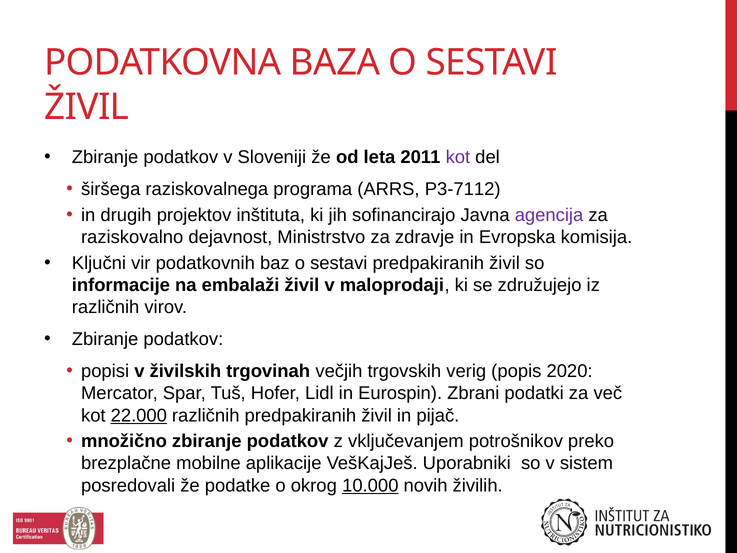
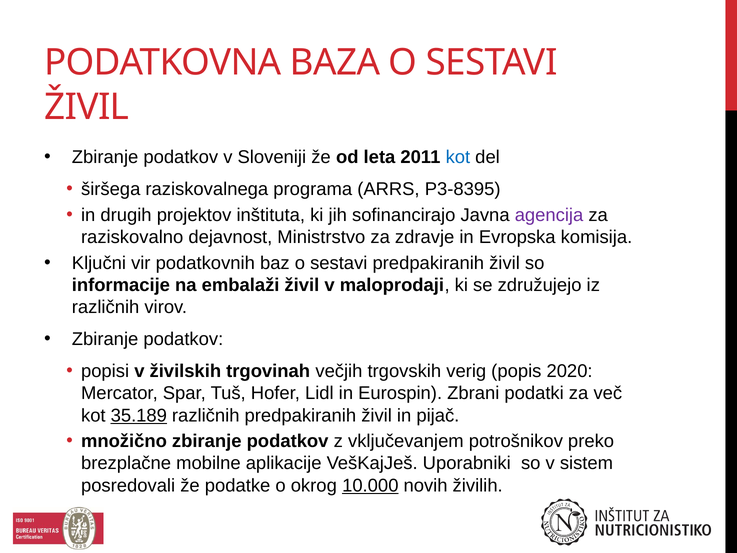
kot colour: purple -> blue (458, 157)
P3-7112: P3-7112 -> P3-8395 (463, 189)
22.000: 22.000 -> 35.189 (139, 415)
